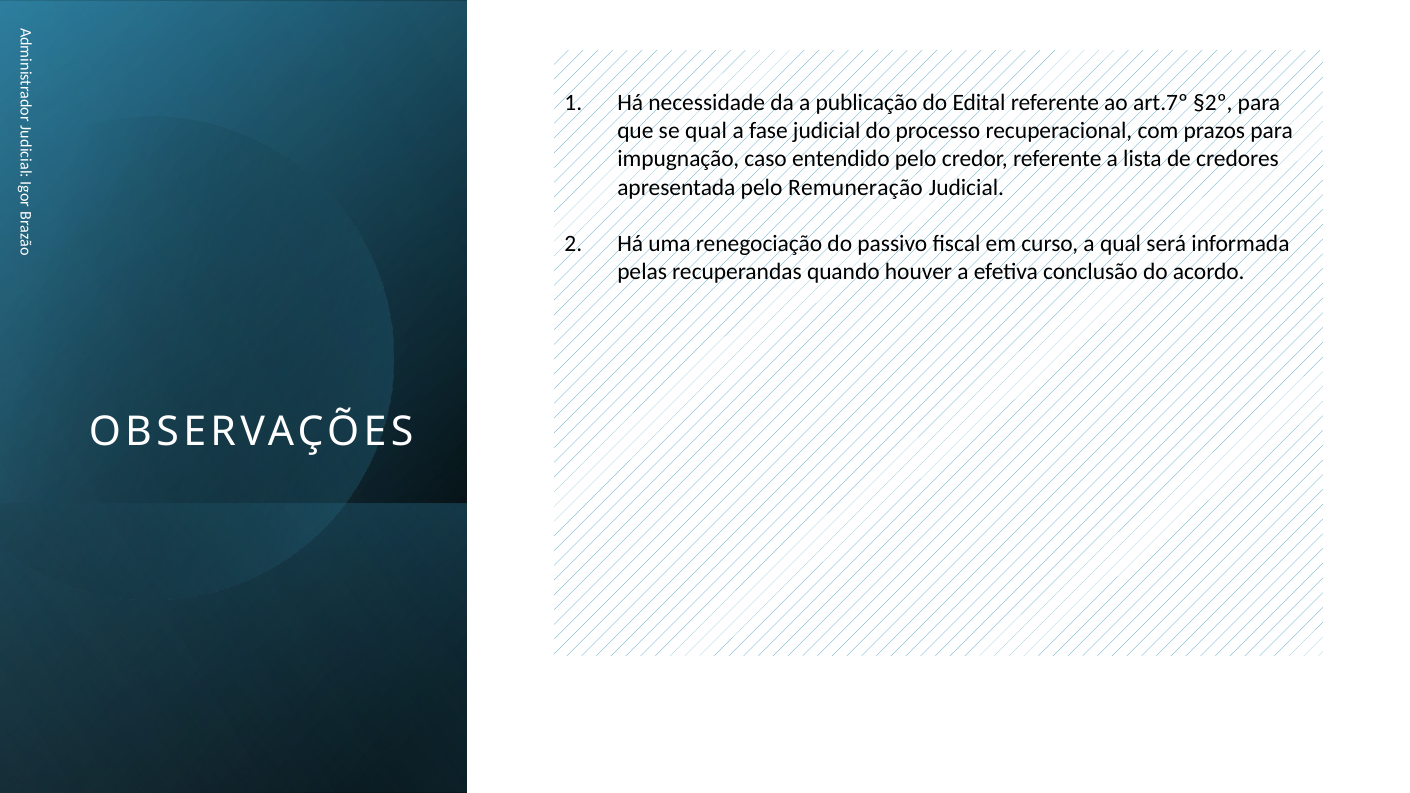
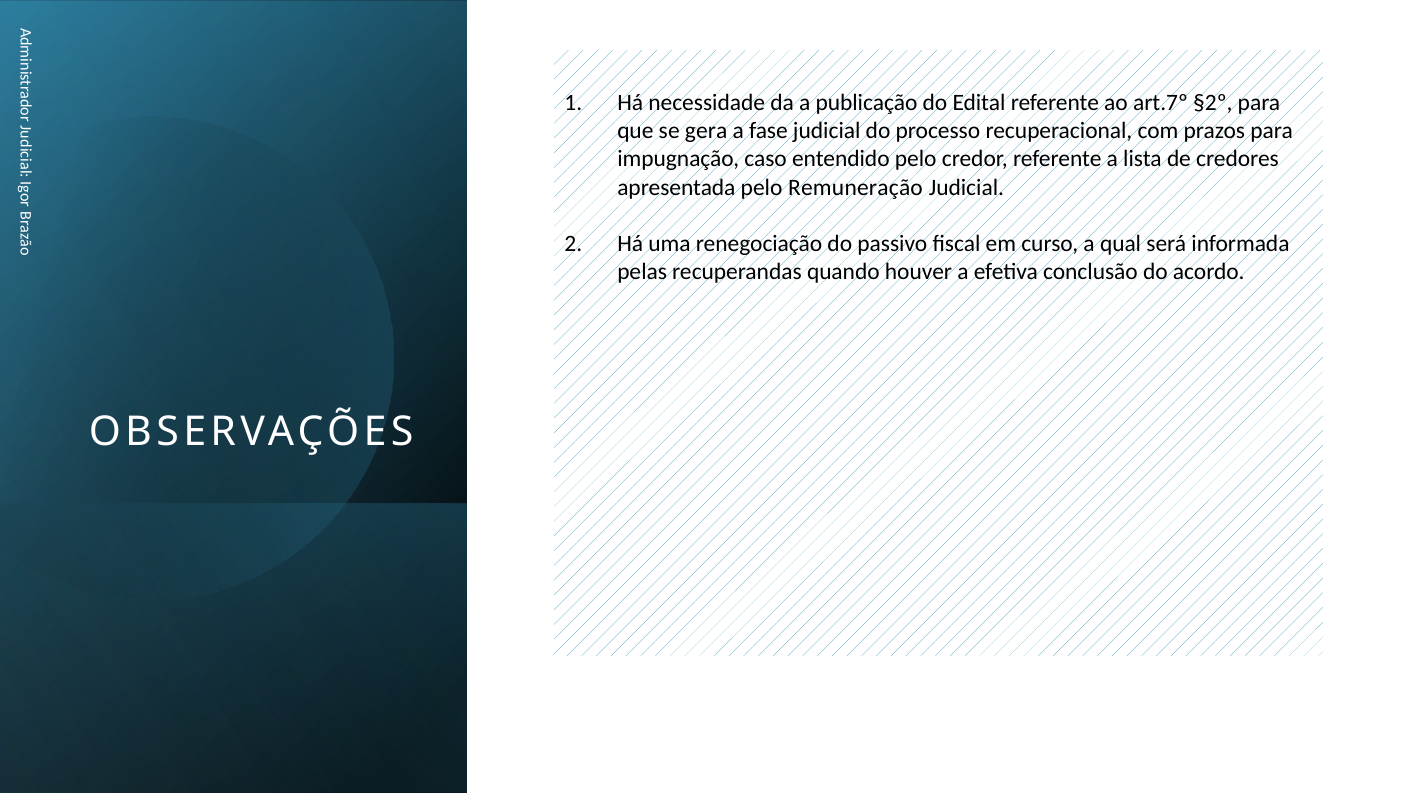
se qual: qual -> gera (706, 131)
